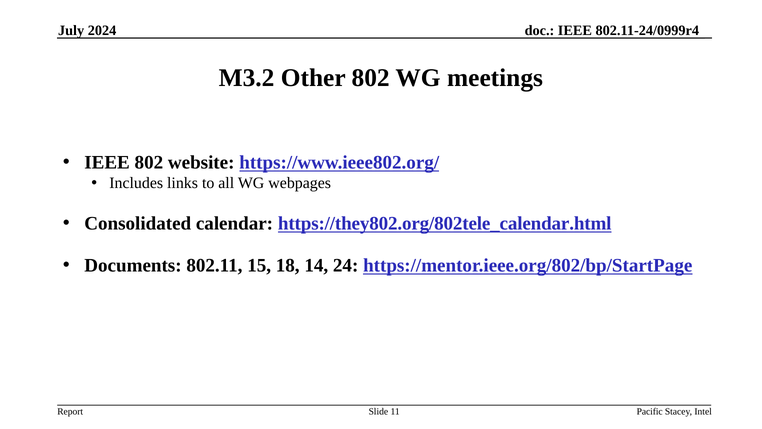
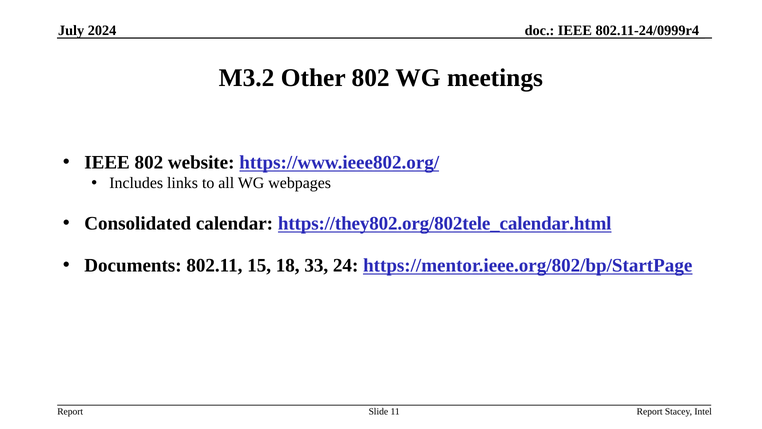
14: 14 -> 33 (316, 265)
Pacific: Pacific -> Report (650, 411)
